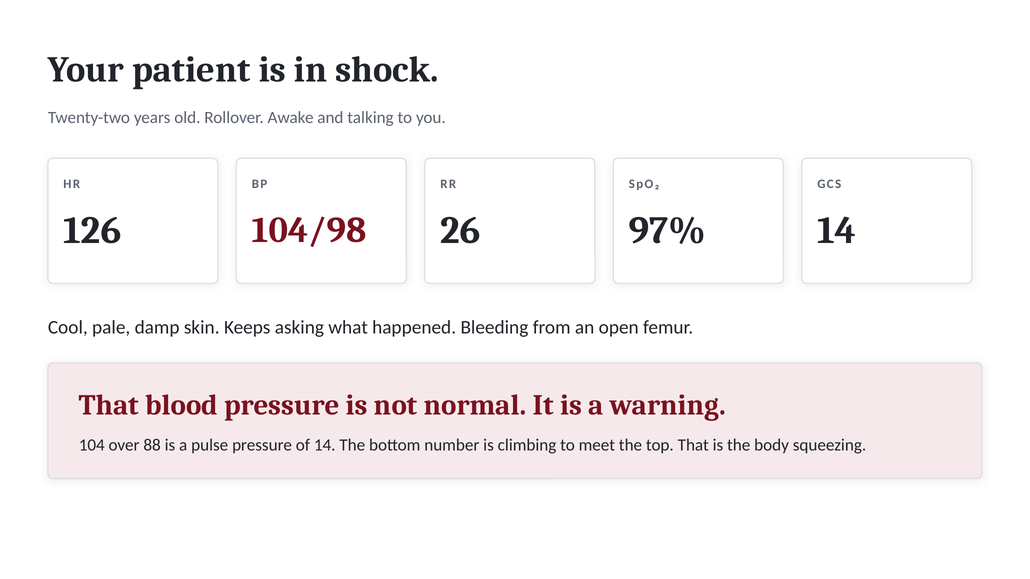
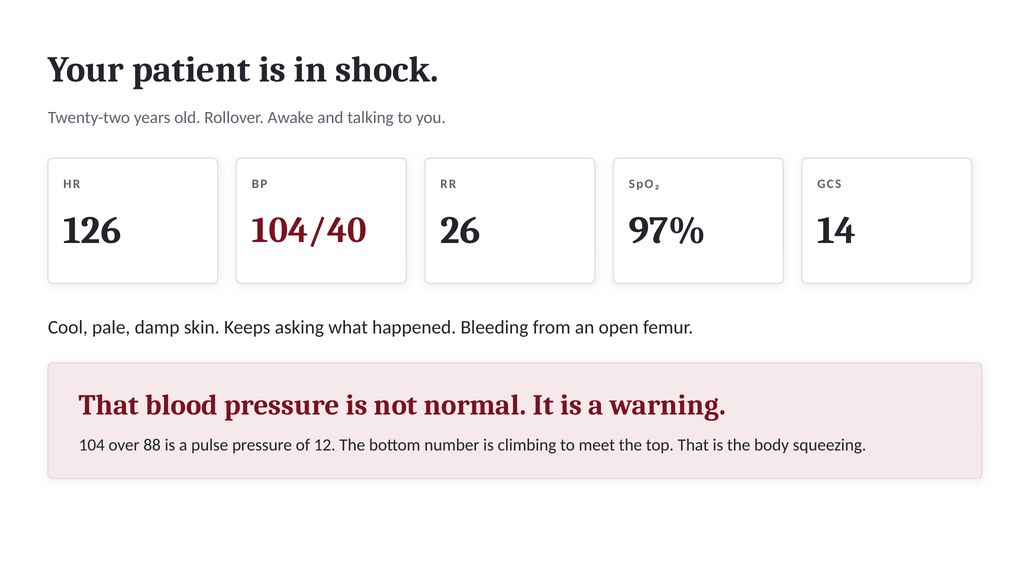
104/98: 104/98 -> 104/40 (309, 230)
of 14: 14 -> 12 (325, 445)
